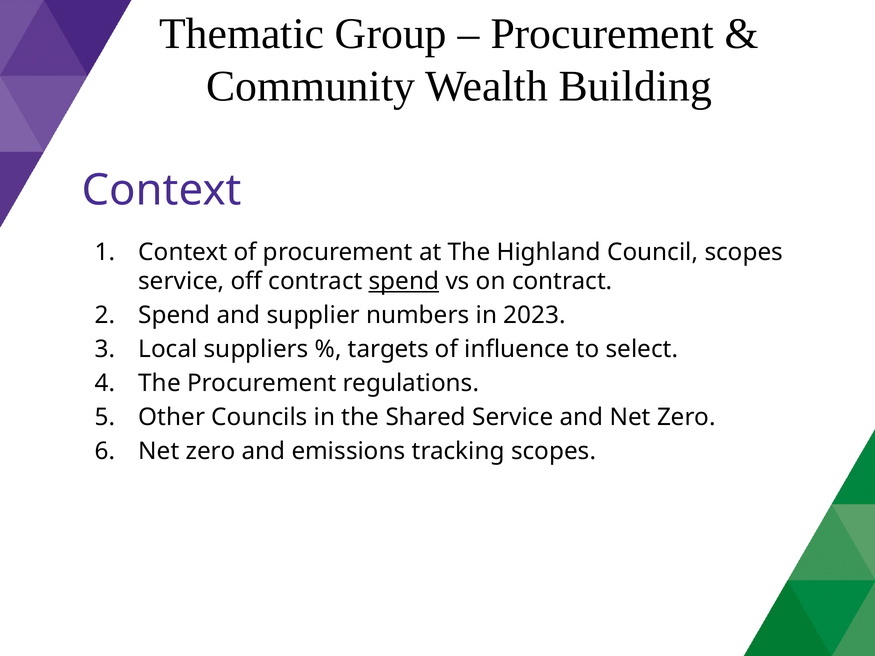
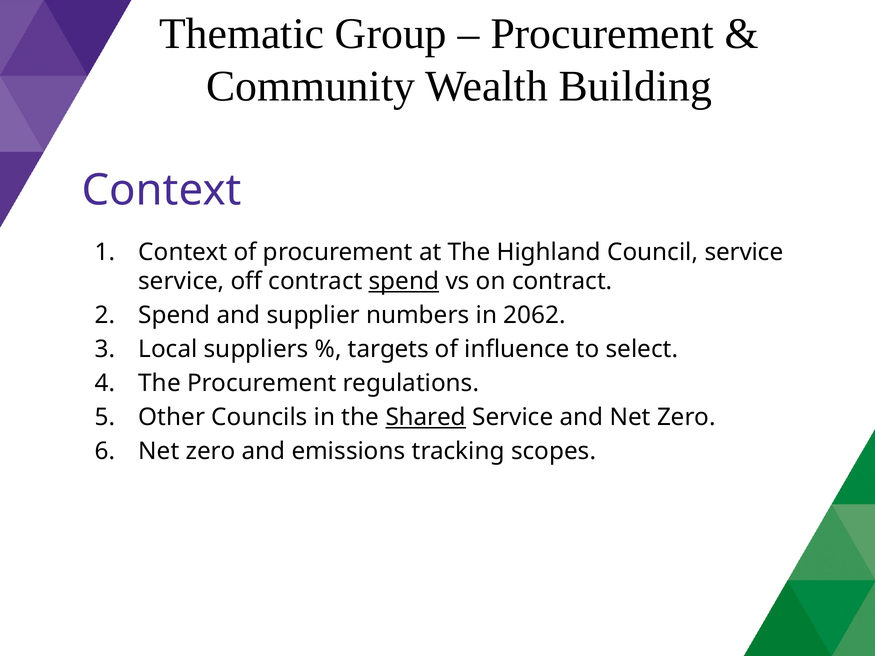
Council scopes: scopes -> service (744, 252)
2023: 2023 -> 2062 (534, 315)
Shared underline: none -> present (426, 418)
